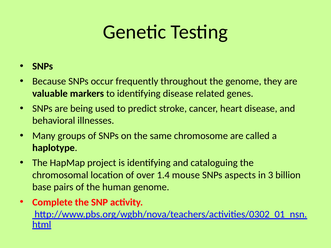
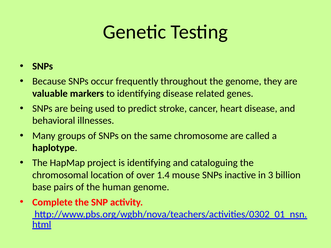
aspects: aspects -> inactive (240, 175)
